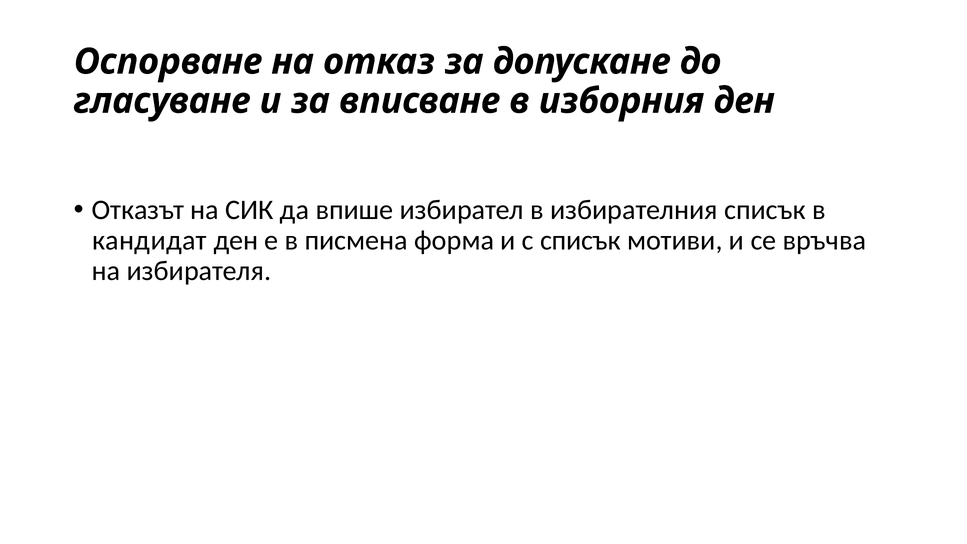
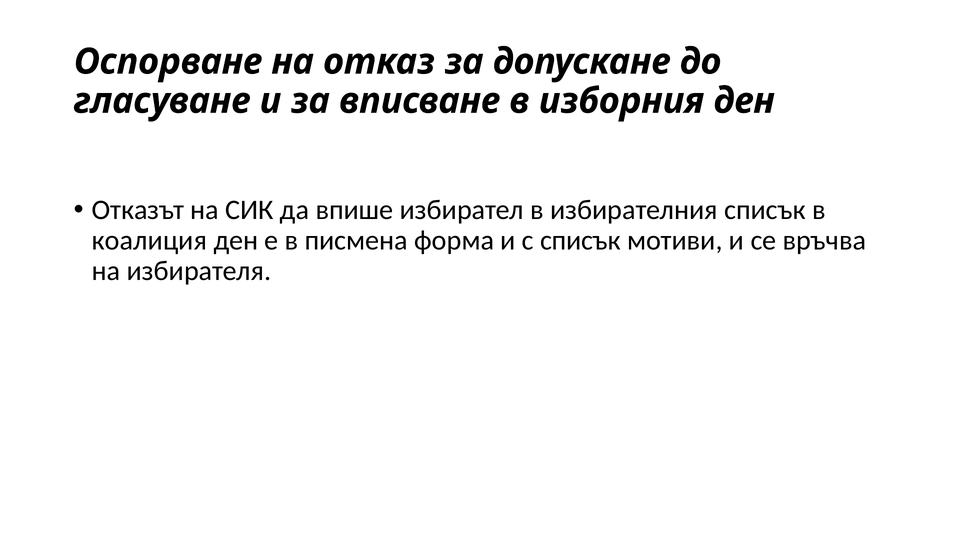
кандидат: кандидат -> коалиция (150, 241)
